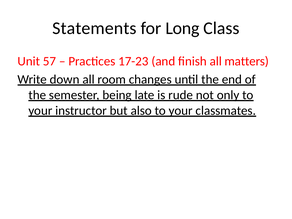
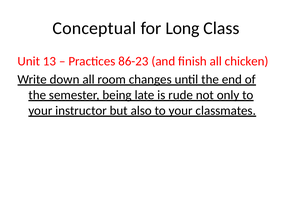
Statements: Statements -> Conceptual (94, 28)
57: 57 -> 13 (49, 61)
17-23: 17-23 -> 86-23 (133, 61)
matters: matters -> chicken (247, 61)
